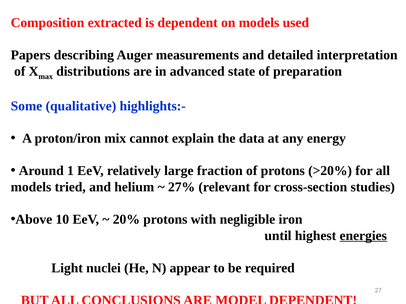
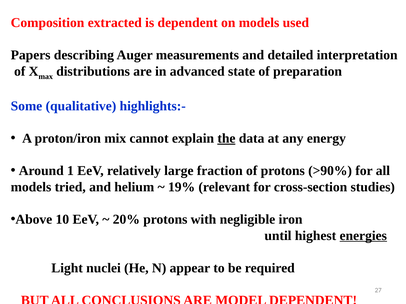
the underline: none -> present (226, 139)
>20%: >20% -> >90% (330, 171)
27%: 27% -> 19% (182, 187)
